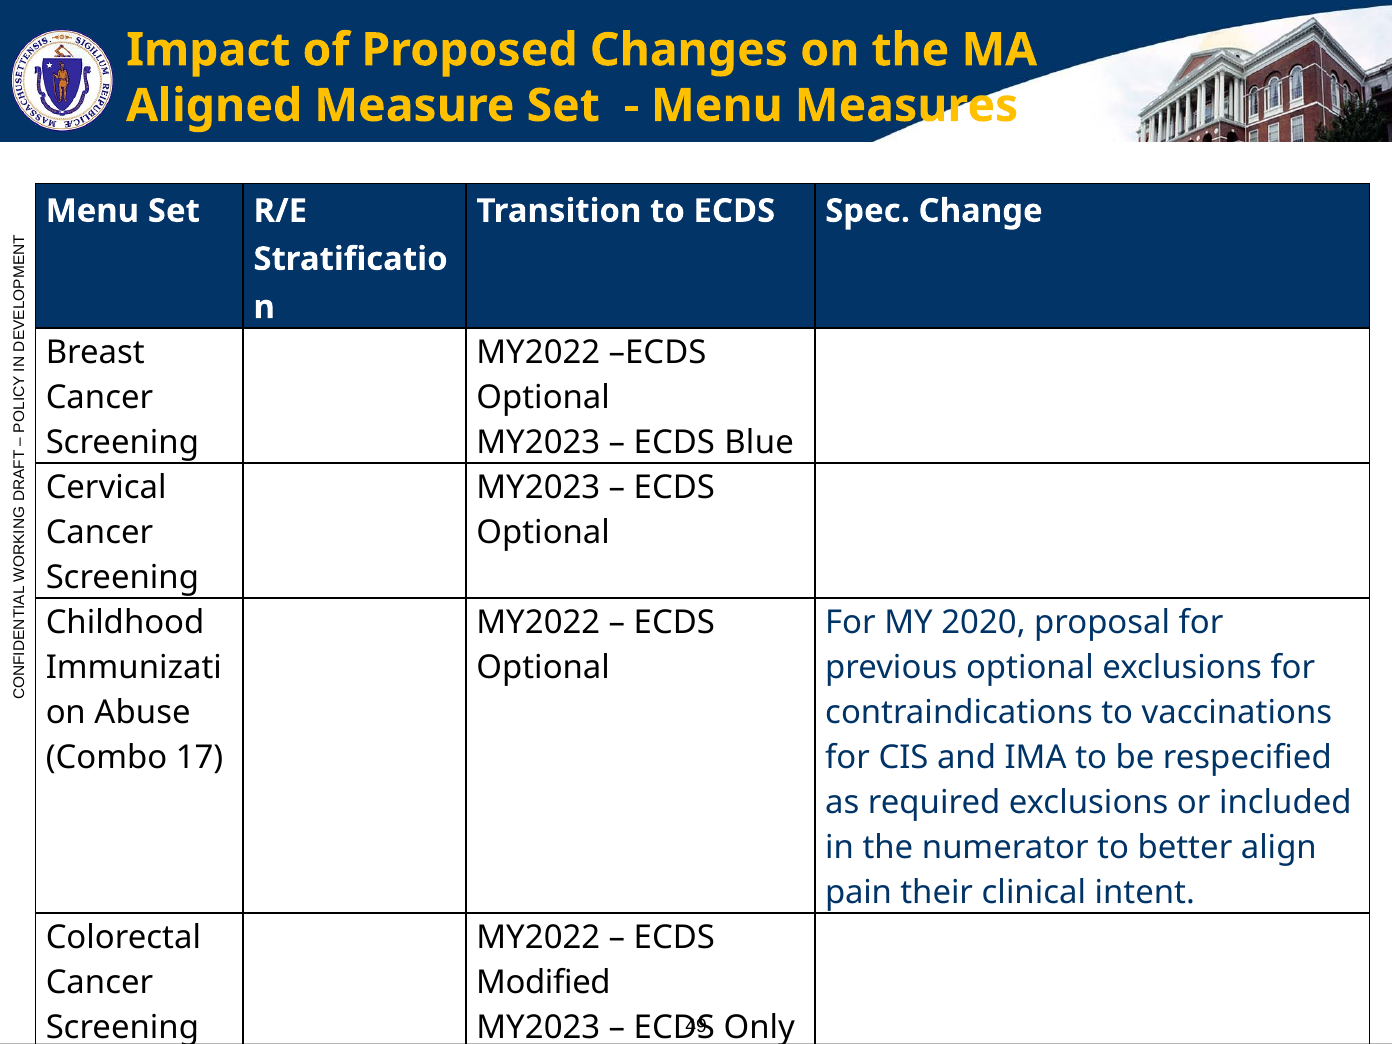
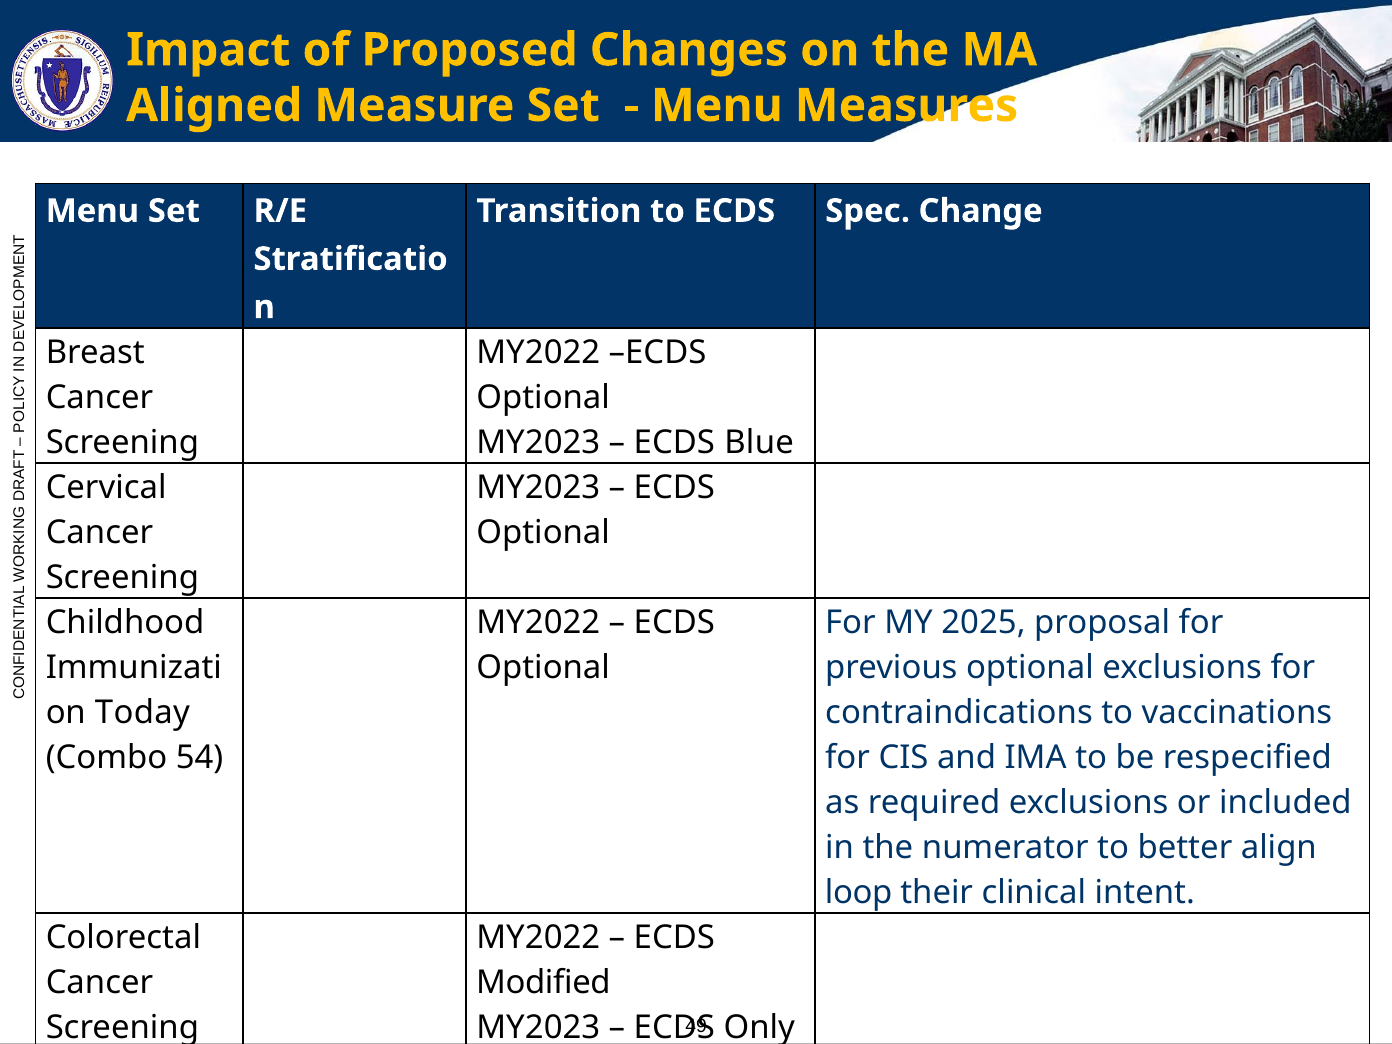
2020: 2020 -> 2025 (983, 622)
Abuse: Abuse -> Today (142, 712)
17: 17 -> 54 (200, 757)
pain: pain -> loop (859, 892)
